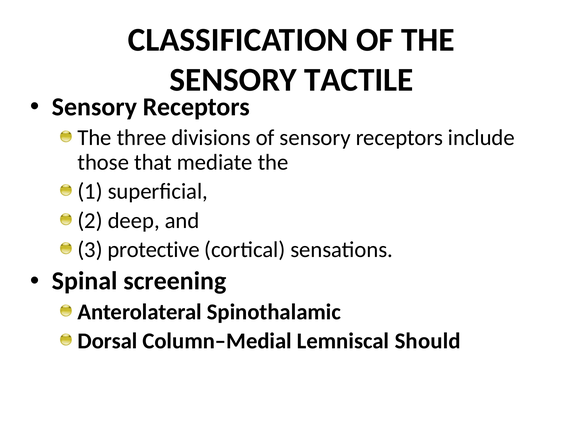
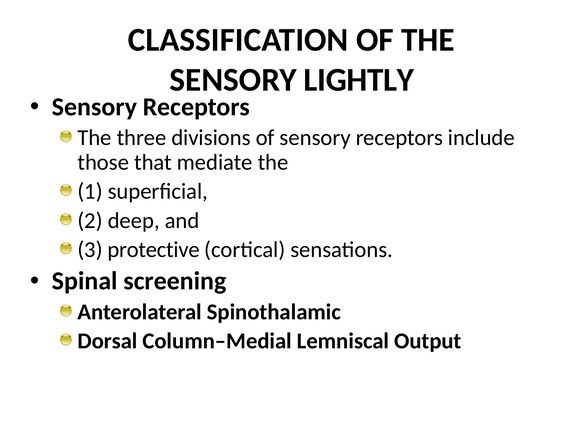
TACTILE: TACTILE -> LIGHTLY (359, 80)
Should: Should -> Output (428, 340)
